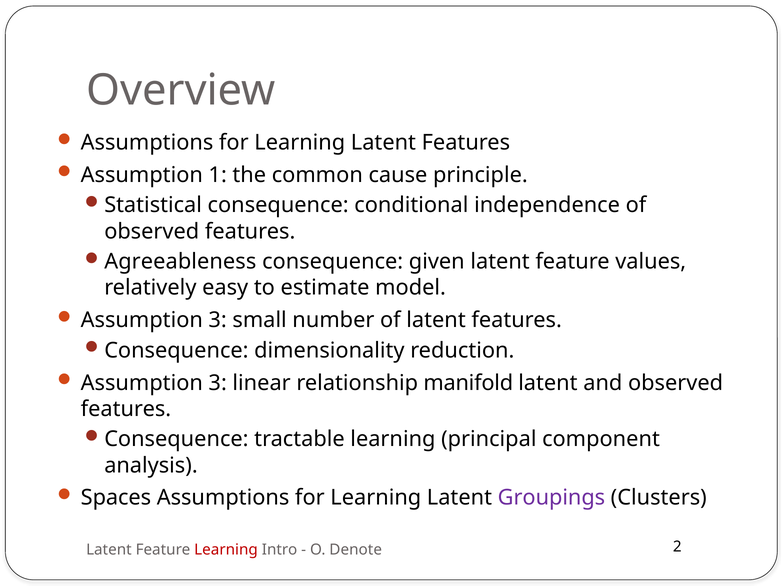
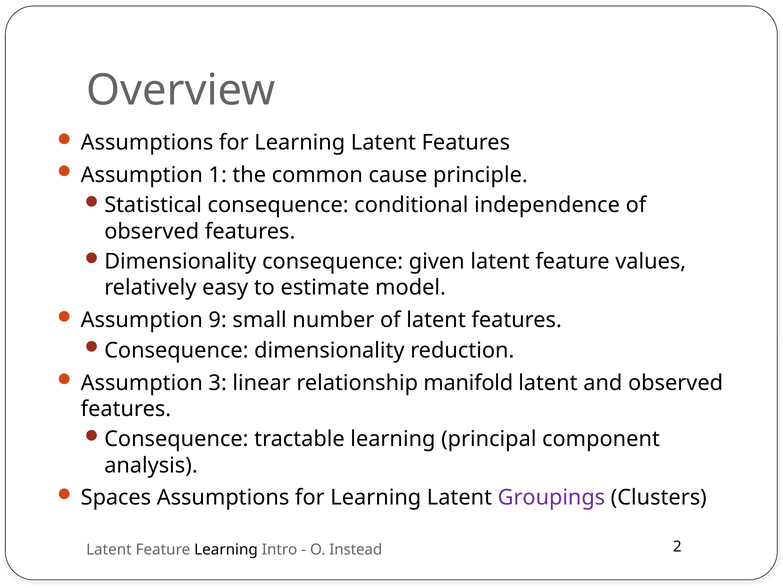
Agreeableness: Agreeableness -> Dimensionality (180, 261)
3: 3 -> 9 (218, 320)
Learning colour: red -> black (226, 549)
Denote: Denote -> Instead (356, 549)
